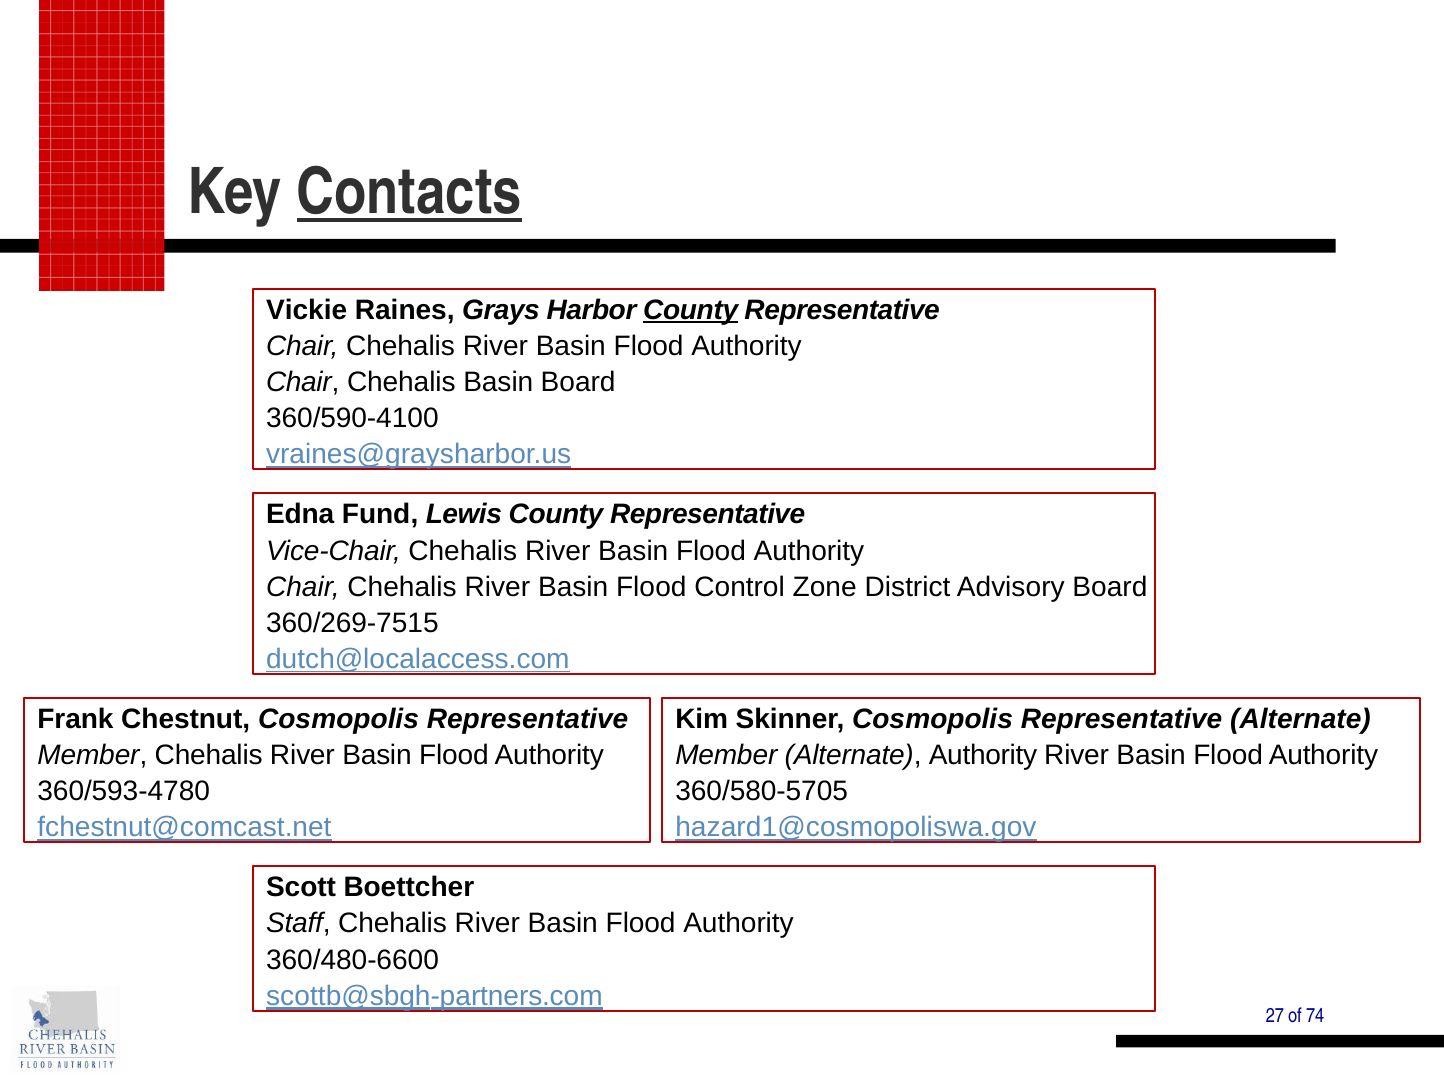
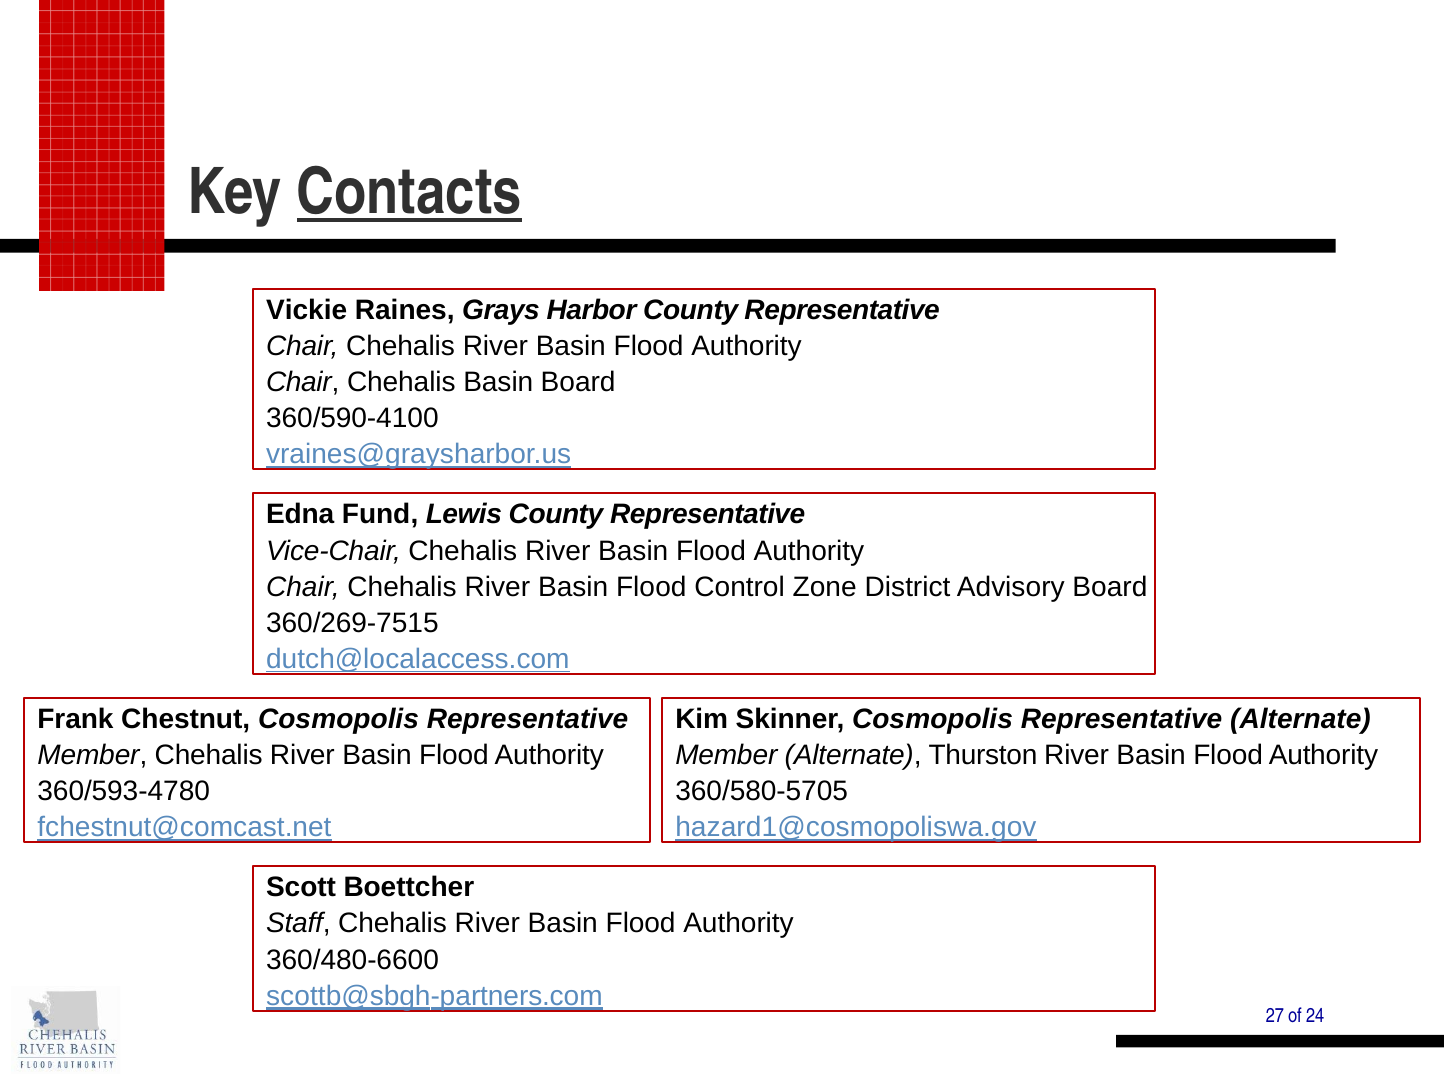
County underline: present -> none (691, 310)
Alternate Authority: Authority -> Thurston (983, 755)
74: 74 -> 24 (1315, 1016)
